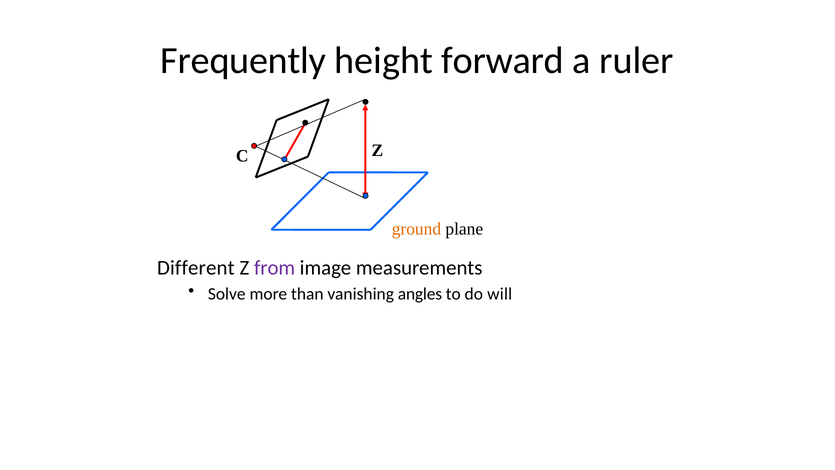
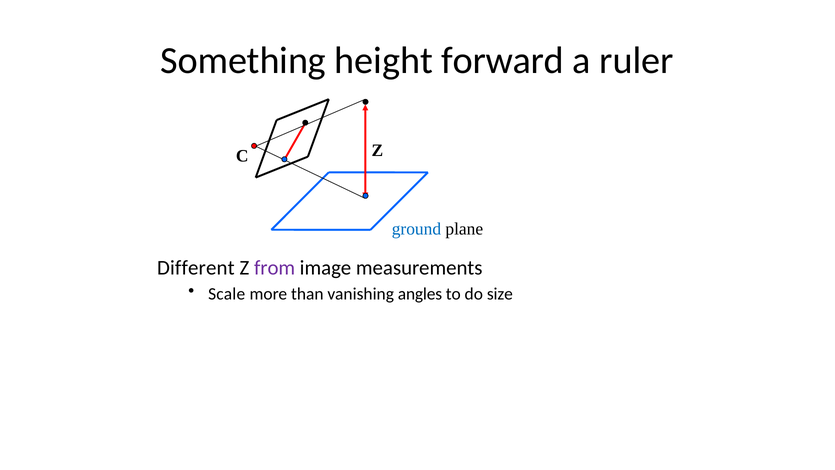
Frequently: Frequently -> Something (243, 61)
ground colour: orange -> blue (416, 229)
Solve: Solve -> Scale (227, 294)
will: will -> size (500, 294)
